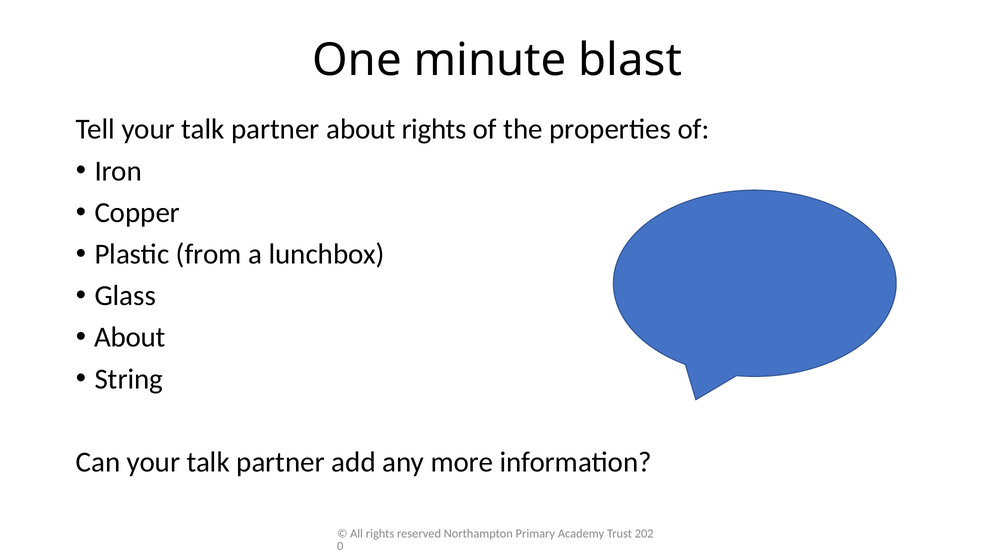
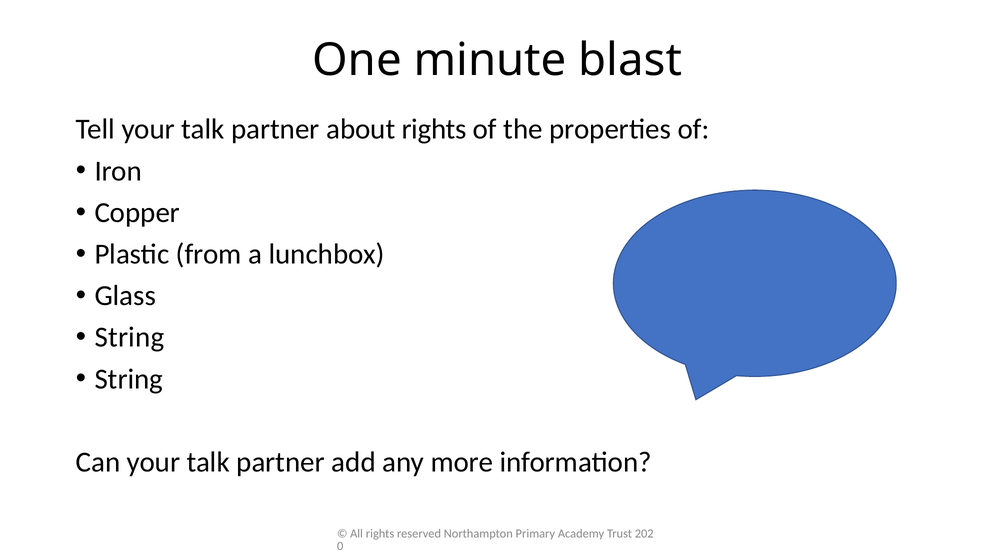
About: About -> String (130, 338)
